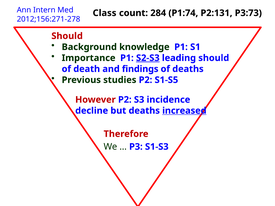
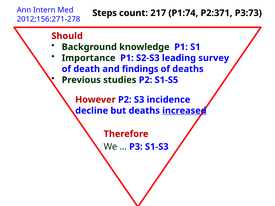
Class: Class -> Steps (105, 13)
284: 284 -> 217 (158, 13)
P2:131: P2:131 -> P2:371 (216, 13)
S2-S3 underline: present -> none (148, 58)
leading should: should -> survey (214, 58)
